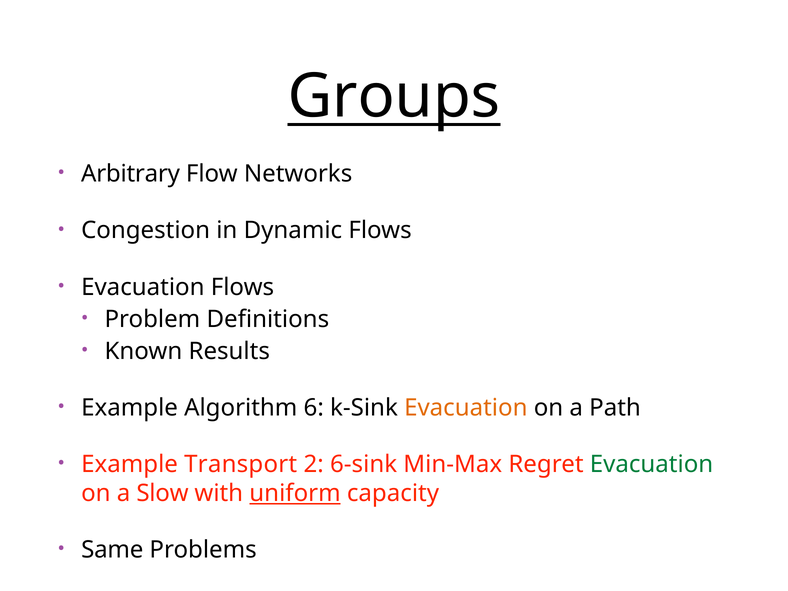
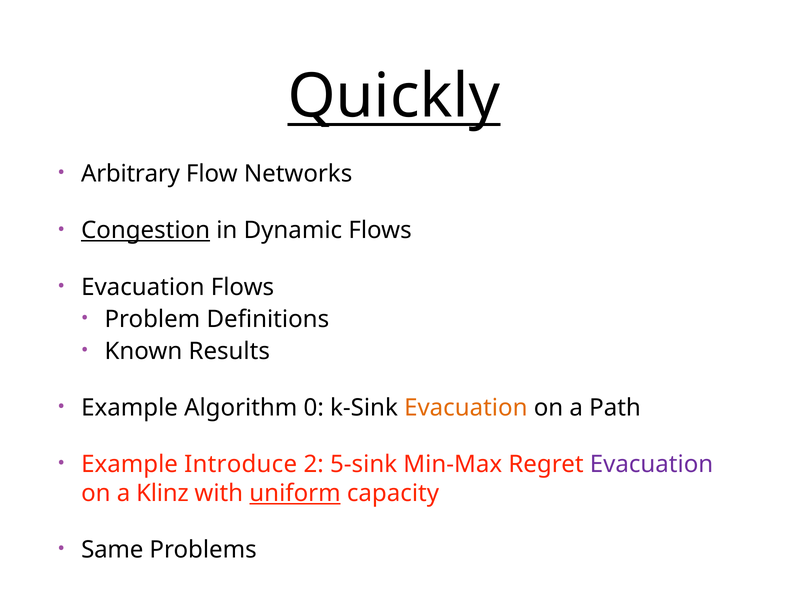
Groups: Groups -> Quickly (394, 97)
Congestion underline: none -> present (146, 230)
6: 6 -> 0 (314, 408)
Transport: Transport -> Introduce (241, 464)
6-sink: 6-sink -> 5-sink (364, 464)
Evacuation colour: green -> purple (652, 464)
Slow: Slow -> Klinz (162, 493)
